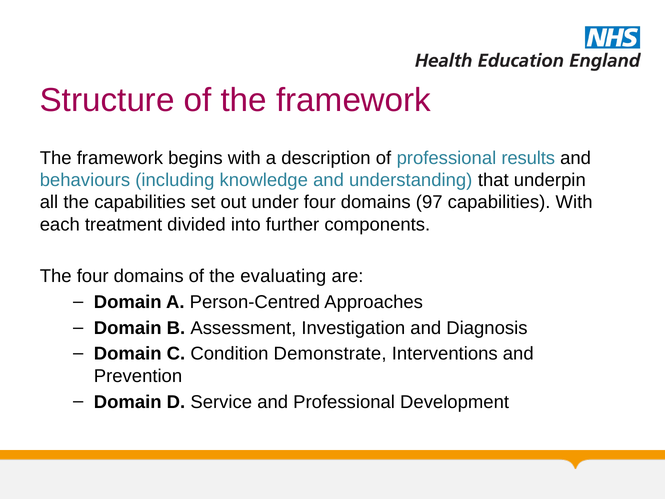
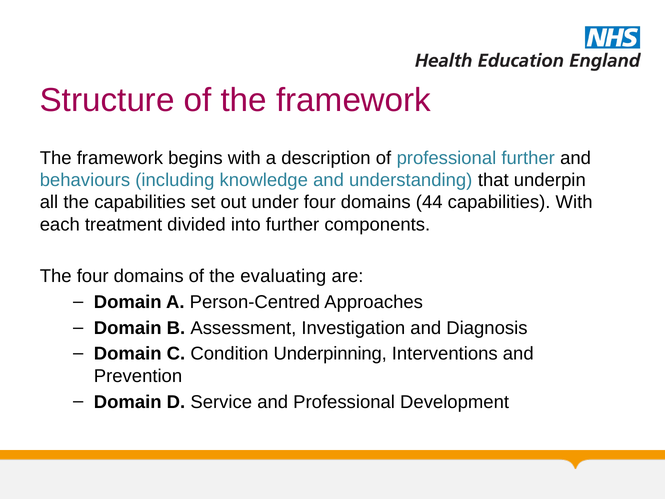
professional results: results -> further (528, 158)
97: 97 -> 44 (429, 202)
Demonstrate: Demonstrate -> Underpinning (330, 354)
